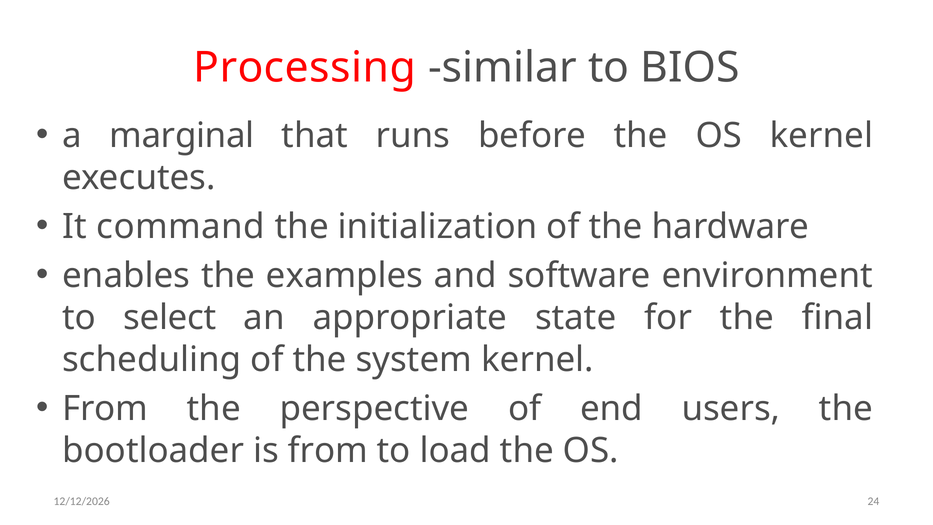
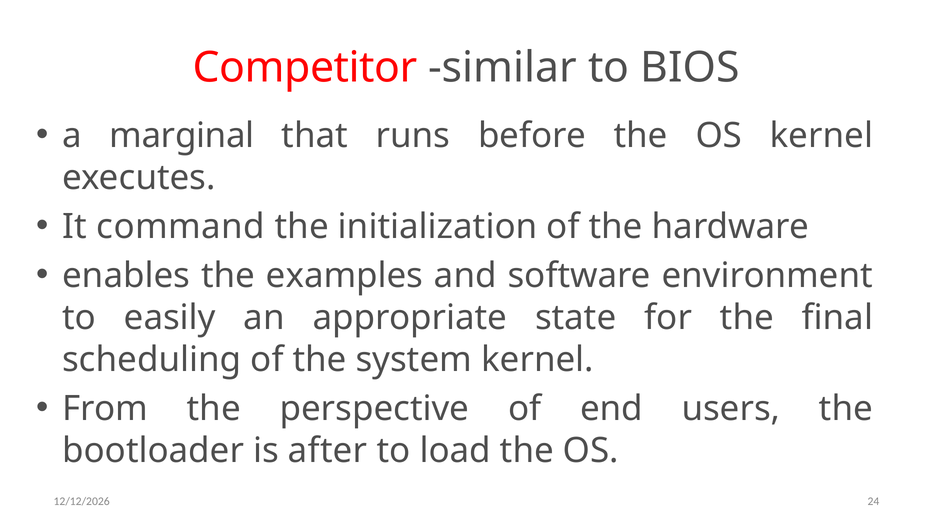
Processing: Processing -> Competitor (305, 68)
select: select -> easily (170, 317)
is from: from -> after (328, 450)
